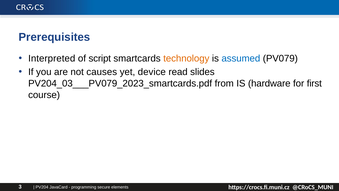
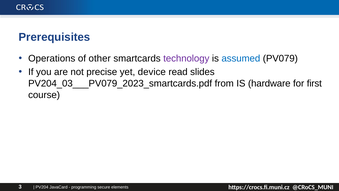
Interpreted: Interpreted -> Operations (52, 58)
script: script -> other (100, 58)
technology colour: orange -> purple (186, 58)
causes: causes -> precise (102, 72)
